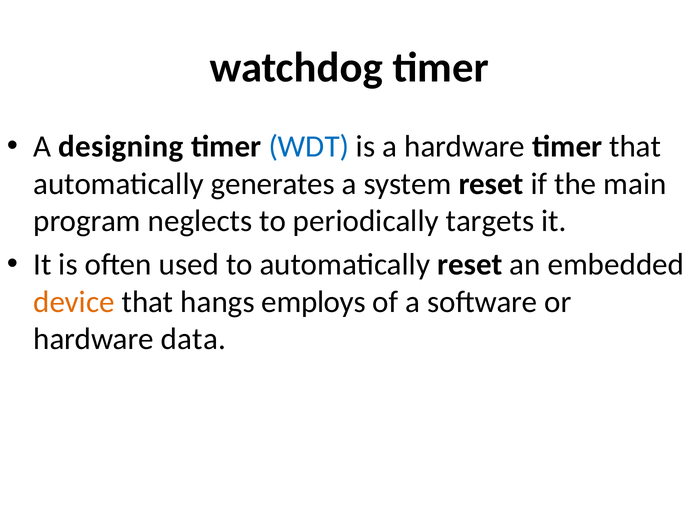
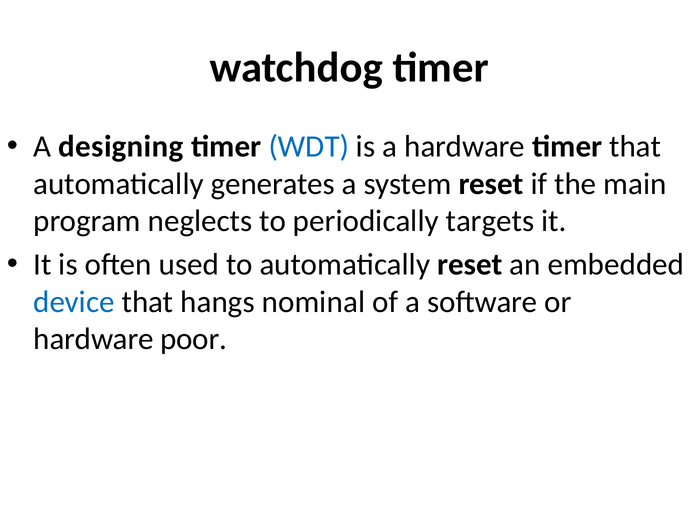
device colour: orange -> blue (74, 302)
employs: employs -> nominal (313, 302)
data: data -> poor (194, 339)
